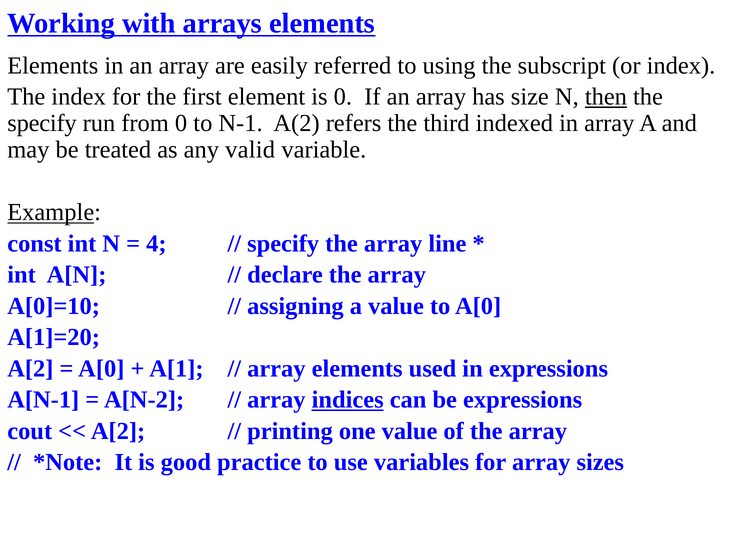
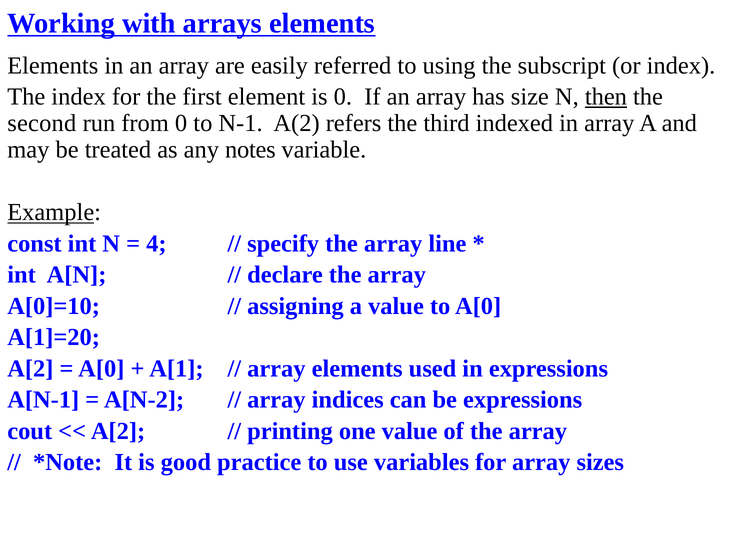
specify: specify -> second (42, 123)
valid: valid -> notes (250, 150)
indices underline: present -> none (348, 400)
